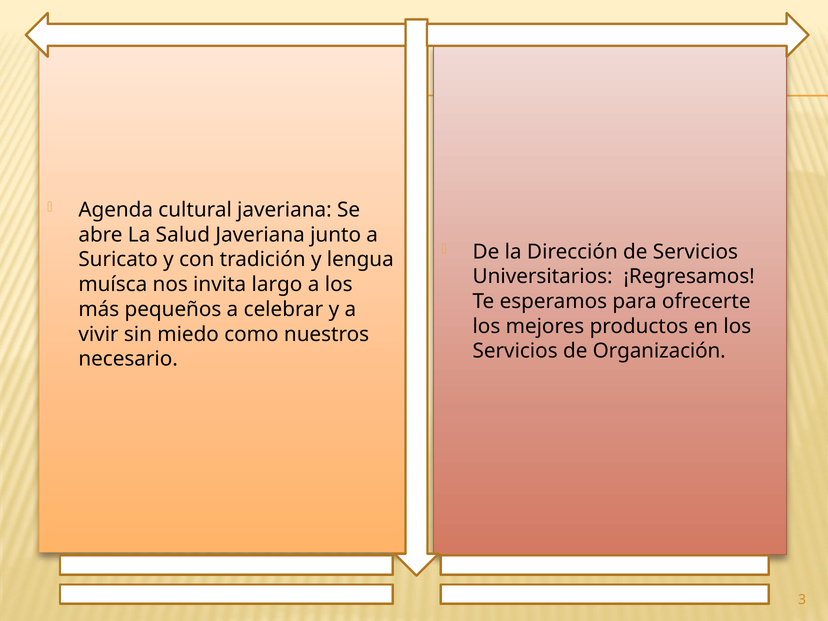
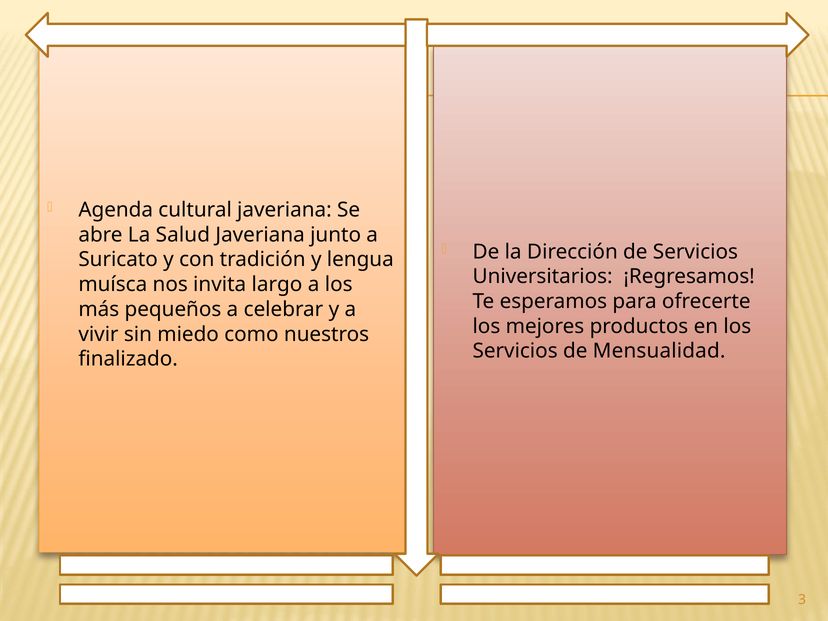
Organización: Organización -> Mensualidad (659, 351)
necesario: necesario -> finalizado (128, 359)
